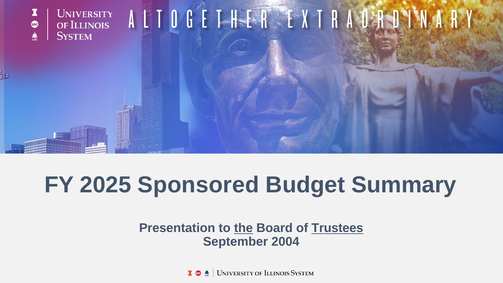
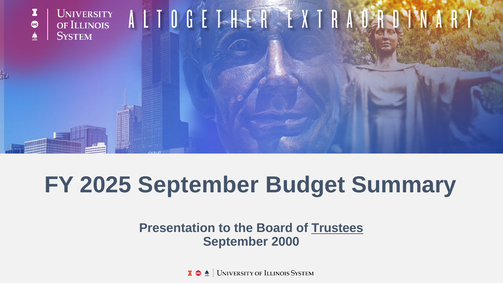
2025 Sponsored: Sponsored -> September (198, 185)
the underline: present -> none (243, 228)
2004: 2004 -> 2000 (285, 242)
